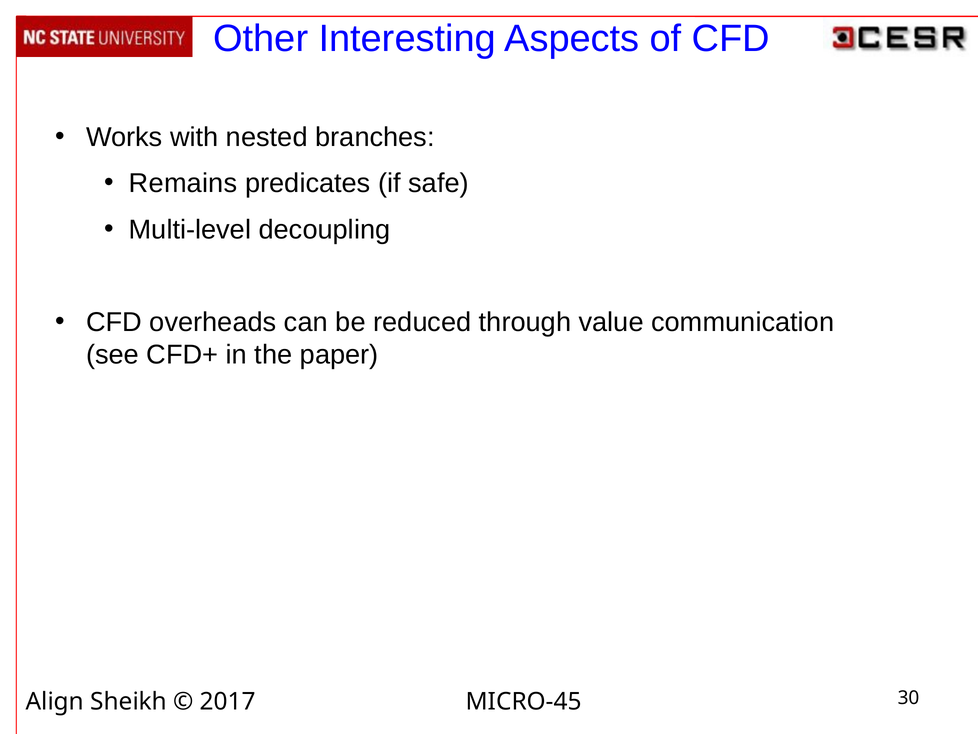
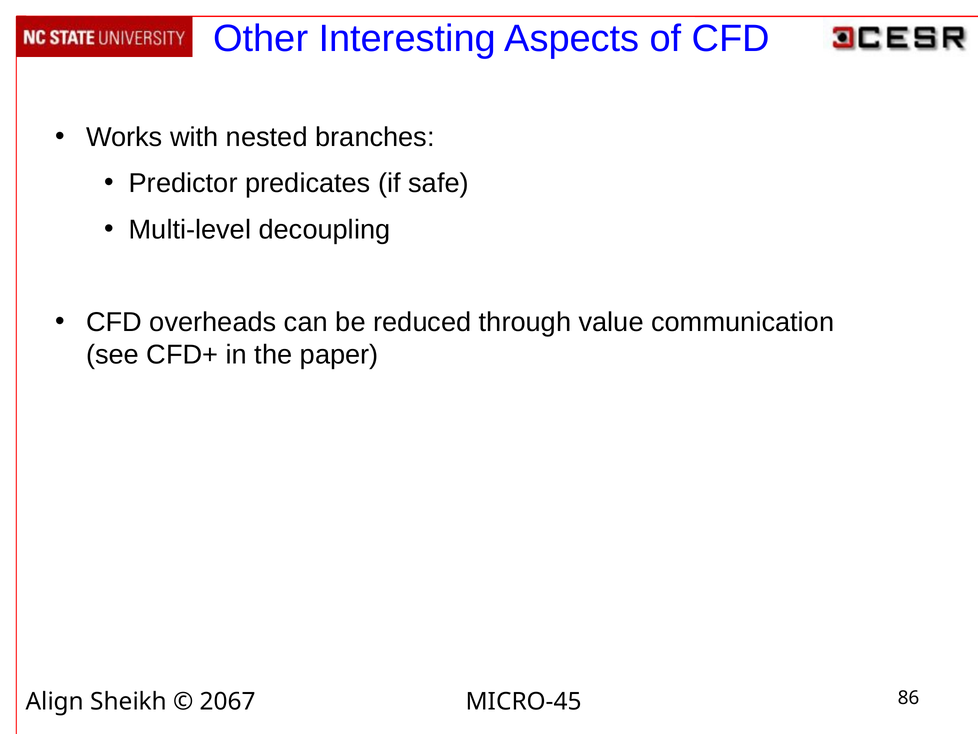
Remains: Remains -> Predictor (183, 183)
2017: 2017 -> 2067 (228, 701)
30: 30 -> 86 (908, 697)
